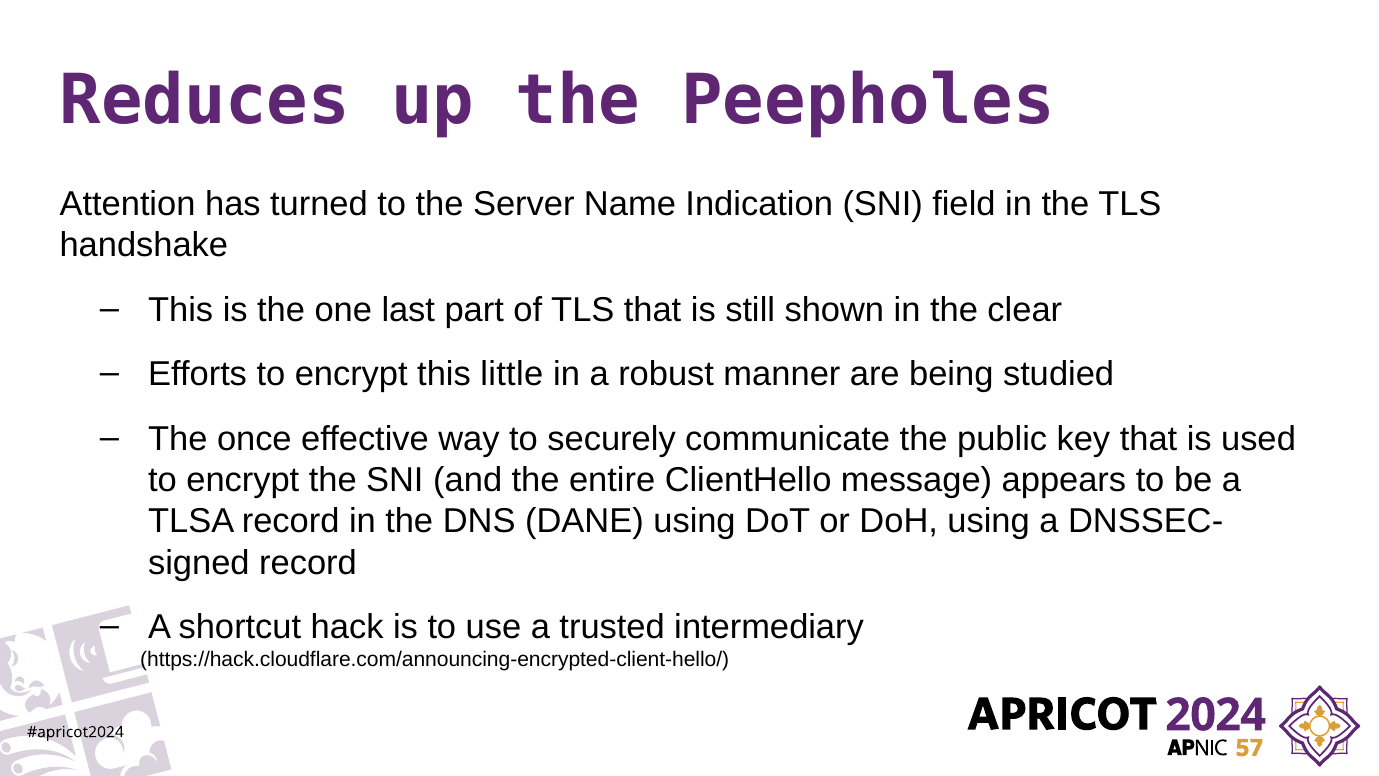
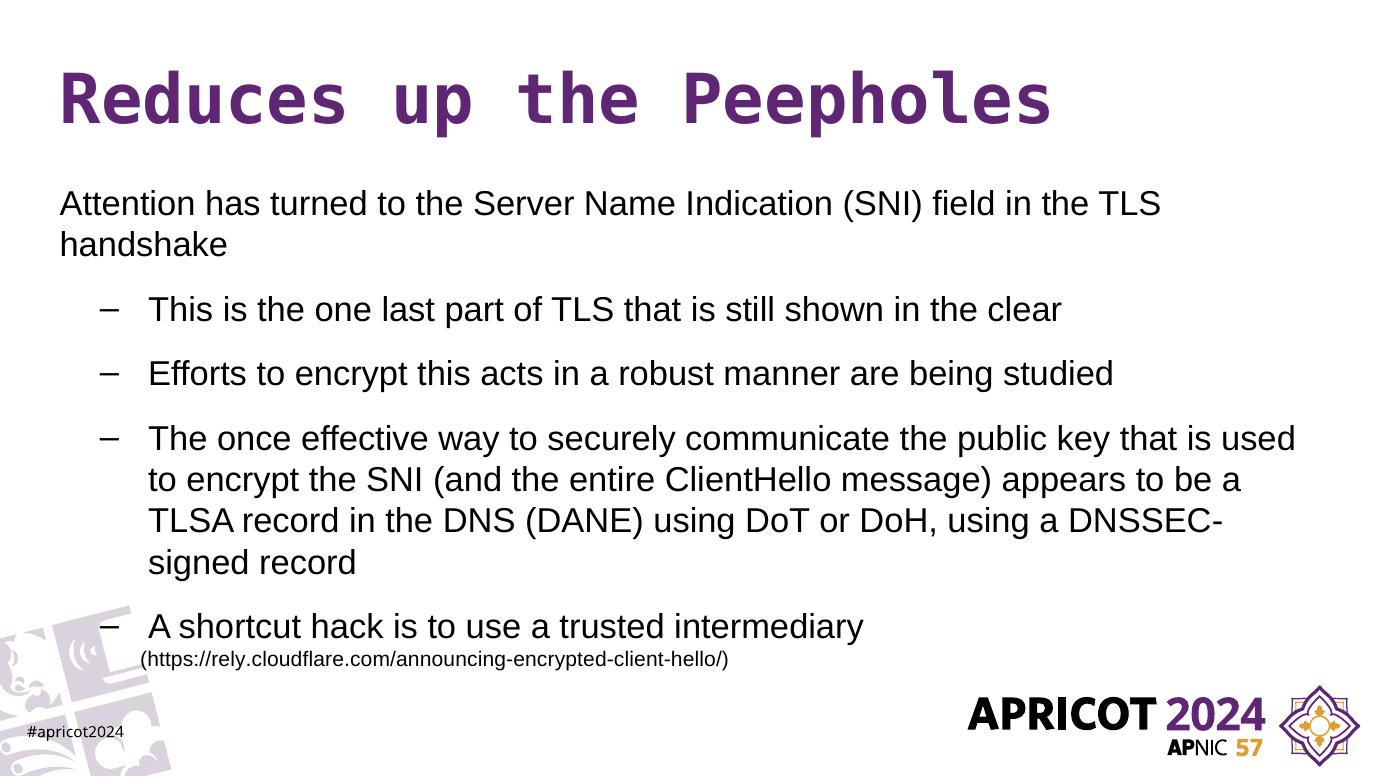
little: little -> acts (512, 374)
https://hack.cloudflare.com/announcing-encrypted-client-hello/: https://hack.cloudflare.com/announcing-encrypted-client-hello/ -> https://rely.cloudflare.com/announcing-encrypted-client-hello/ (435, 659)
